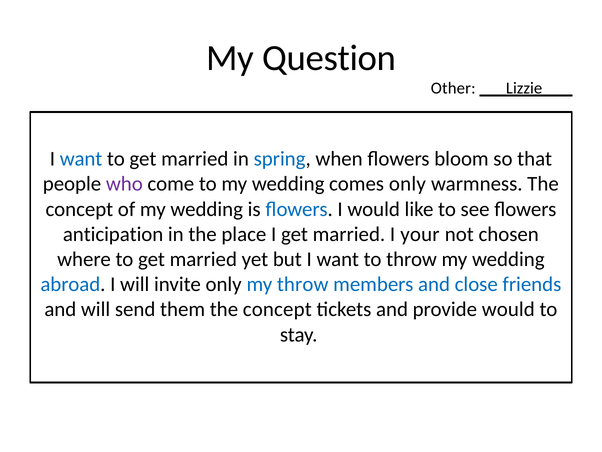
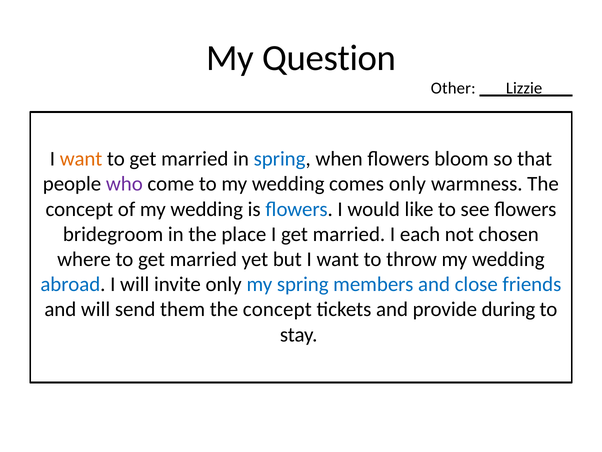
want colour: blue -> orange (81, 159)
anticipation: anticipation -> bridegroom (113, 234)
your: your -> each (420, 234)
my throw: throw -> spring (303, 284)
provide would: would -> during (508, 309)
